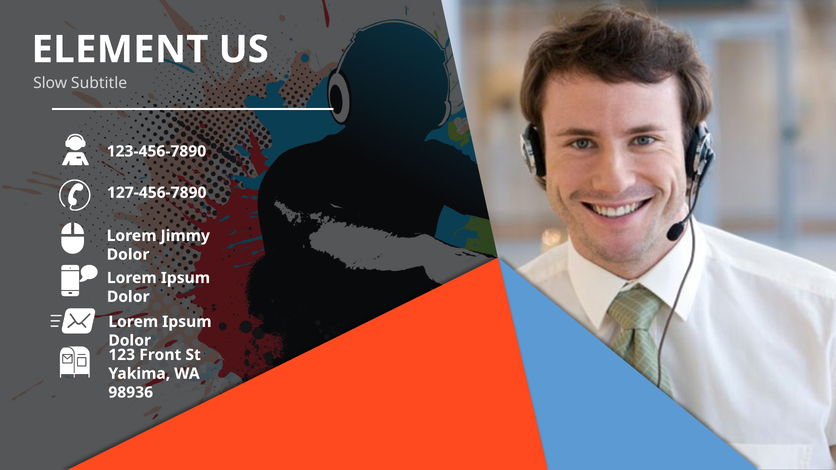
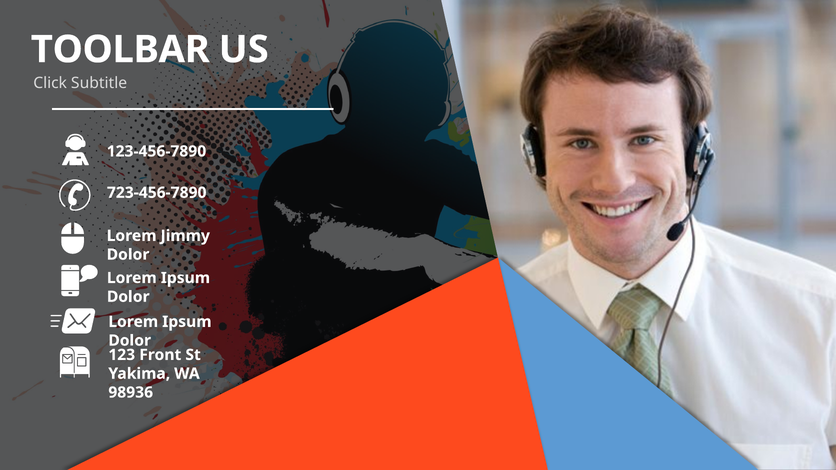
ELEMENT: ELEMENT -> TOOLBAR (120, 50)
Slow: Slow -> Click (50, 83)
127-456-7890: 127-456-7890 -> 723-456-7890 (157, 193)
